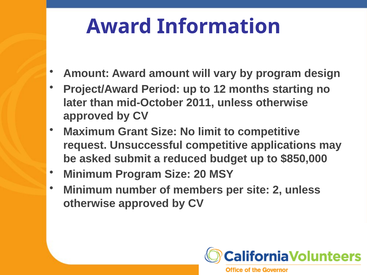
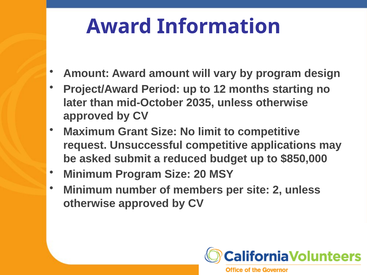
2011: 2011 -> 2035 (200, 103)
